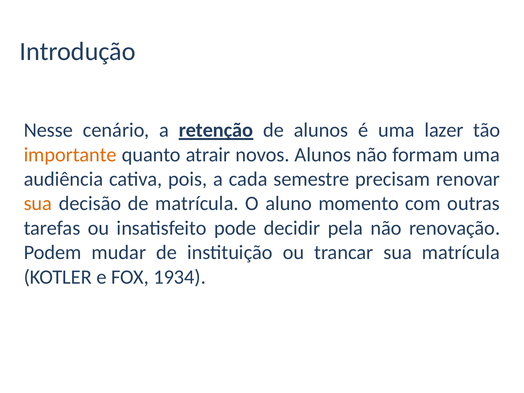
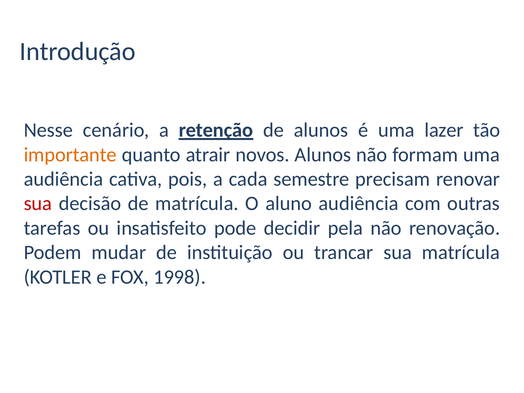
sua colour: orange -> red (38, 204)
aluno momento: momento -> audiência (358, 204)
1934: 1934 -> 1998 (180, 277)
